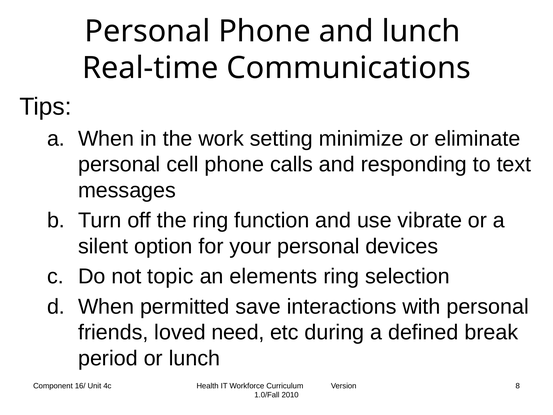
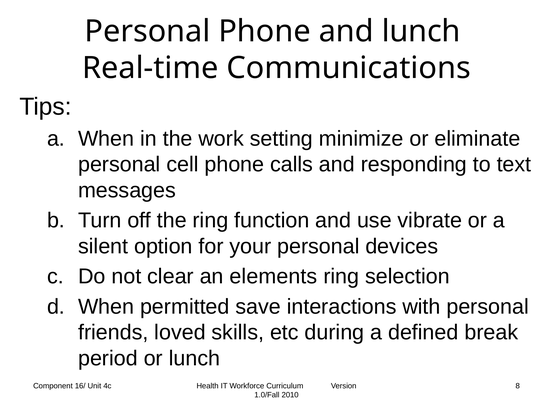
topic: topic -> clear (171, 276)
need: need -> skills (238, 332)
